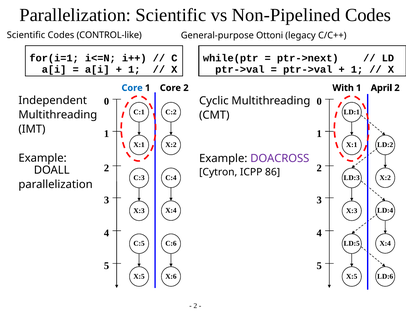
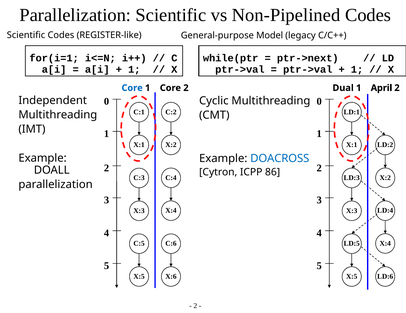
CONTROL-like: CONTROL-like -> REGISTER-like (109, 35)
Ottoni: Ottoni -> Model (270, 35)
With: With -> Dual (343, 88)
DOACROSS colour: purple -> blue (280, 159)
